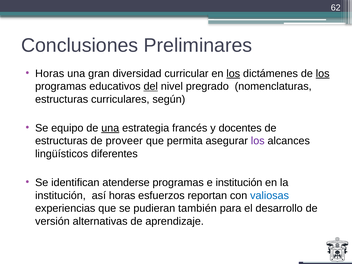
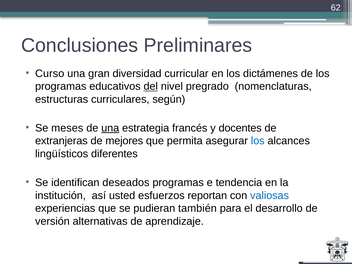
Horas: Horas -> Curso (50, 73)
los underline: present -> none (233, 73)
los underline: present -> none (323, 73)
equipo: equipo -> meses (67, 128)
estructuras: estructuras -> extranjeras (61, 141)
proveer: proveer -> mejores (124, 141)
los colour: purple -> blue (258, 141)
atenderse: atenderse -> deseados (126, 183)
e institución: institución -> tendencia (239, 183)
así horas: horas -> usted (122, 195)
